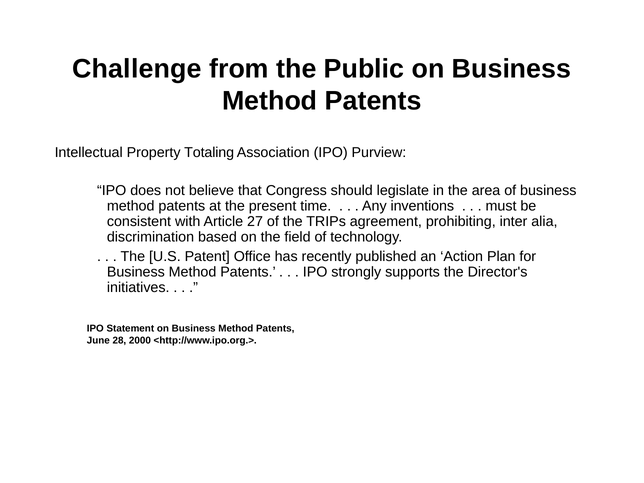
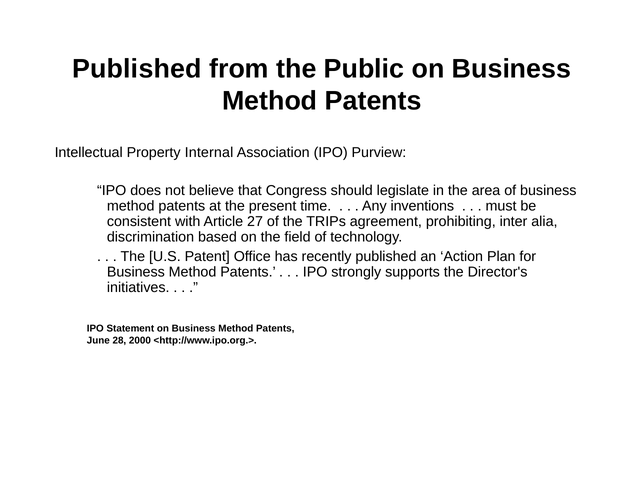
Challenge: Challenge -> Published (137, 69)
Totaling: Totaling -> Internal (209, 152)
